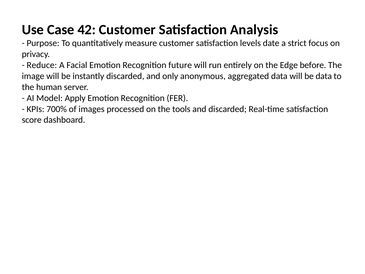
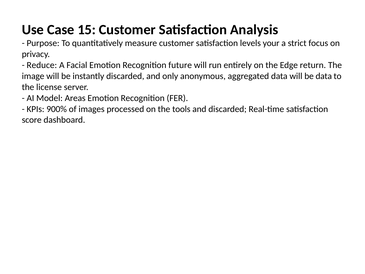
42: 42 -> 15 (87, 30)
date: date -> your (271, 43)
before: before -> return (313, 65)
human: human -> license (49, 87)
Apply: Apply -> Areas (75, 98)
700%: 700% -> 900% (57, 109)
